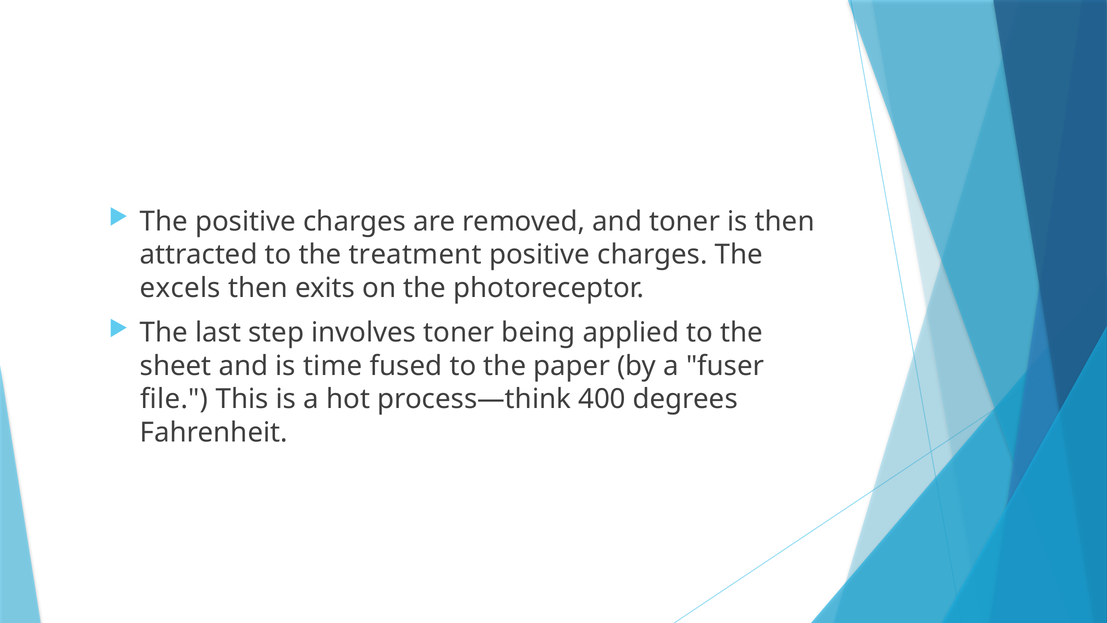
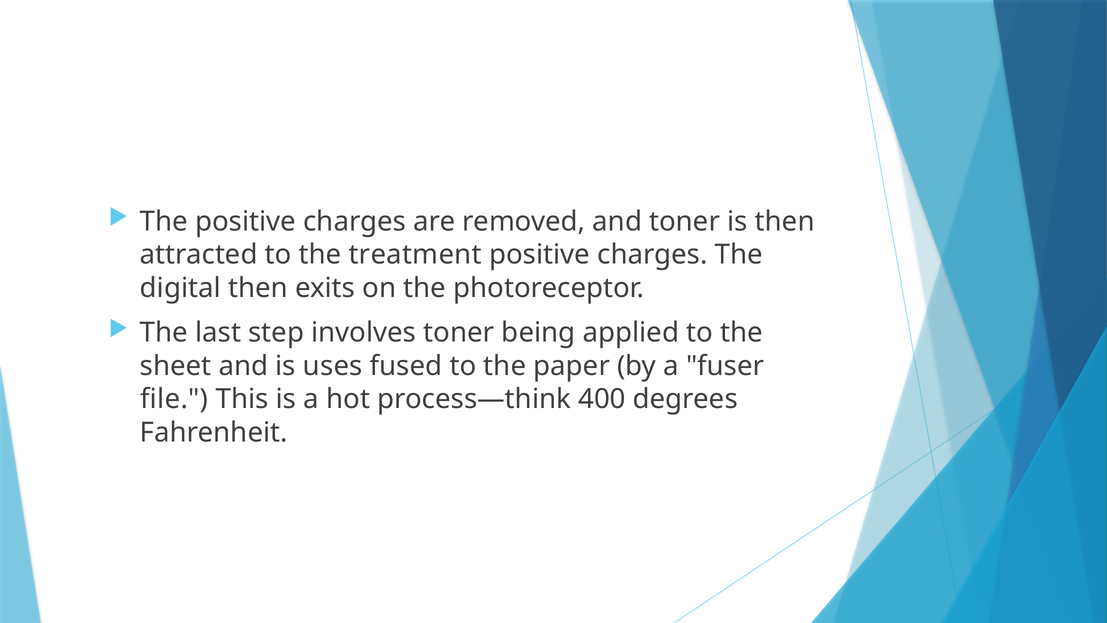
excels: excels -> digital (180, 288)
time: time -> uses (333, 366)
